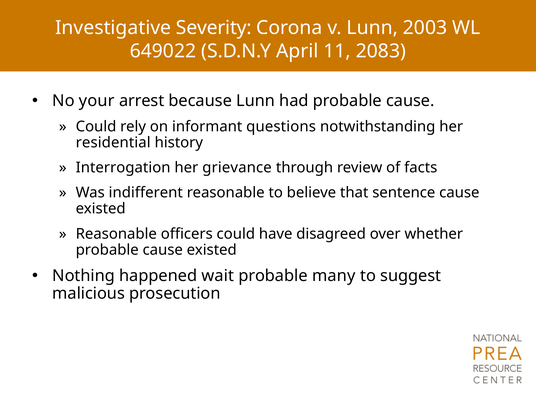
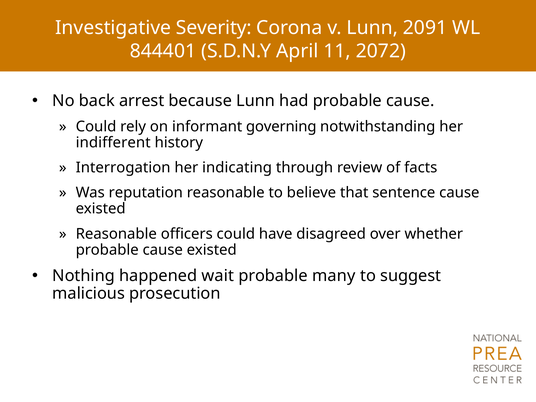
2003: 2003 -> 2091 (425, 28)
649022: 649022 -> 844401 (163, 51)
2083: 2083 -> 2072 (381, 51)
your: your -> back (97, 101)
questions: questions -> governing (281, 127)
residential: residential -> indifferent (113, 143)
grievance: grievance -> indicating (237, 168)
indifferent: indifferent -> reputation (146, 193)
